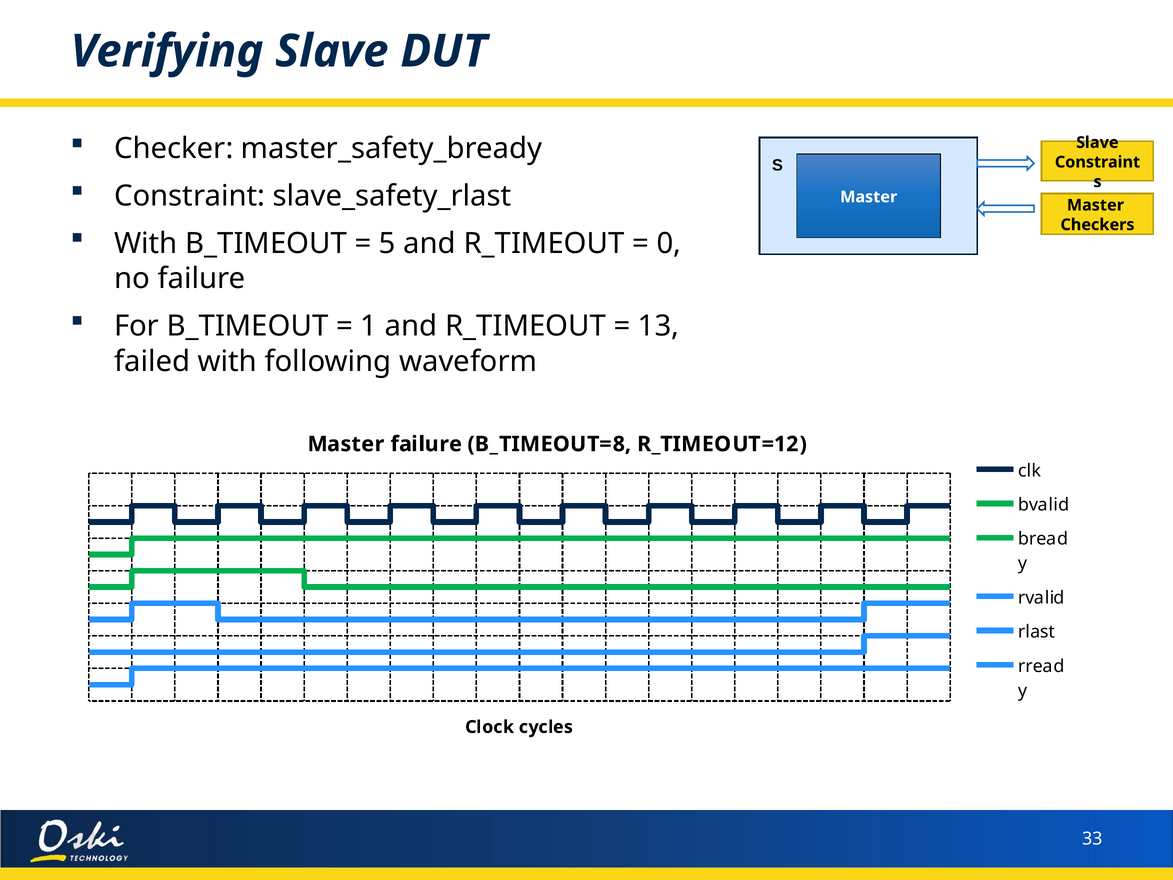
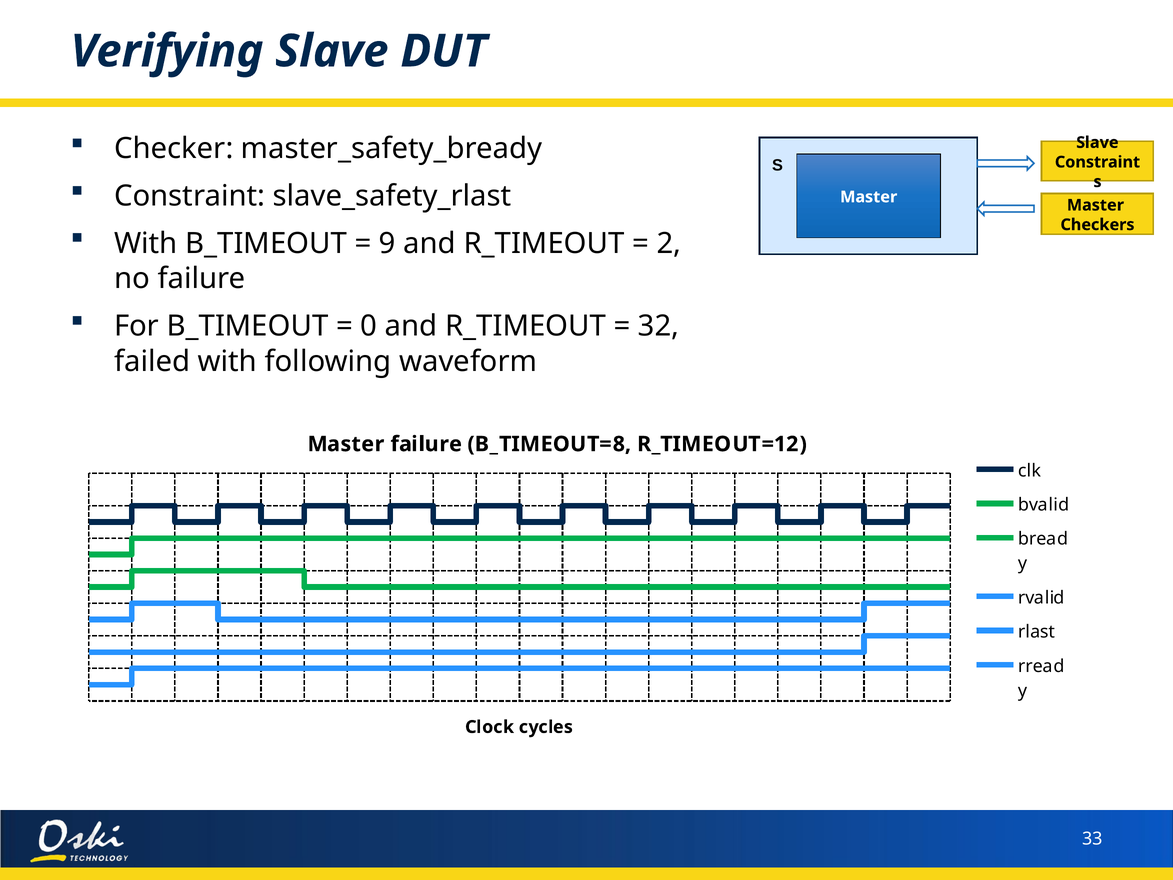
5: 5 -> 9 (387, 244)
0: 0 -> 2 (669, 244)
1: 1 -> 0 (369, 326)
13: 13 -> 32 (659, 326)
